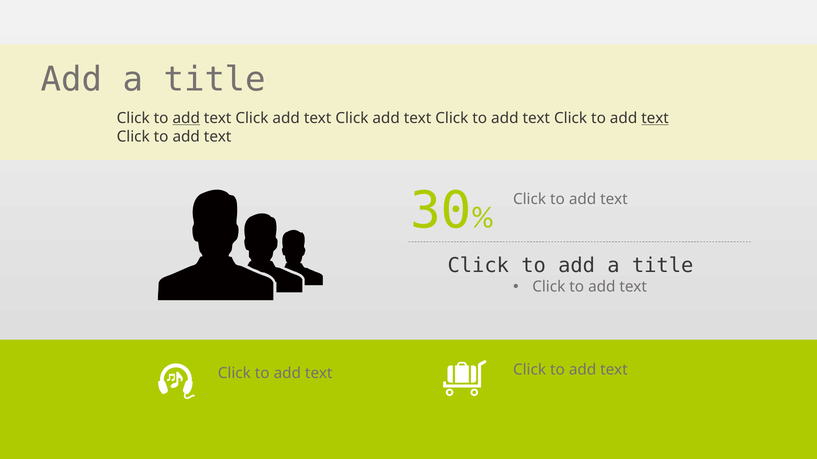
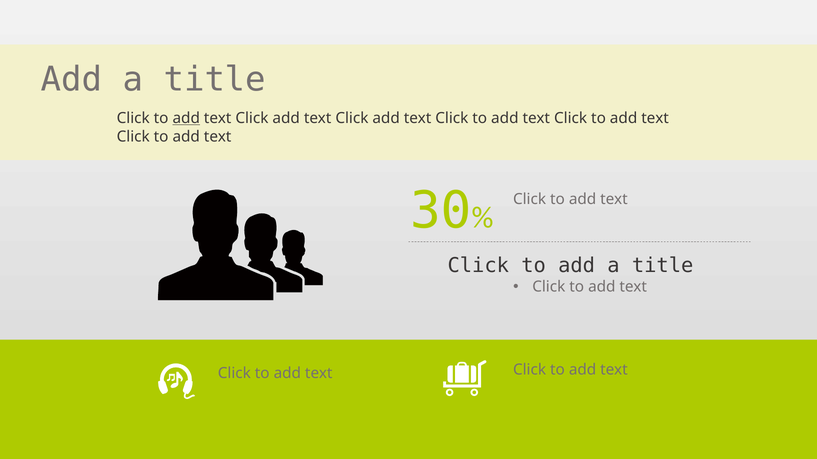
text underline: present -> none (655, 118)
